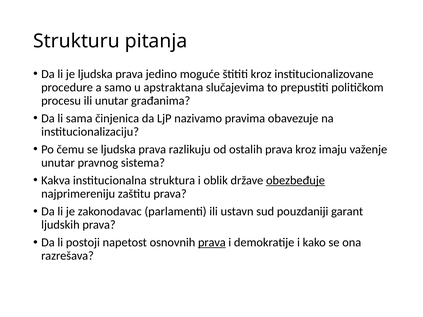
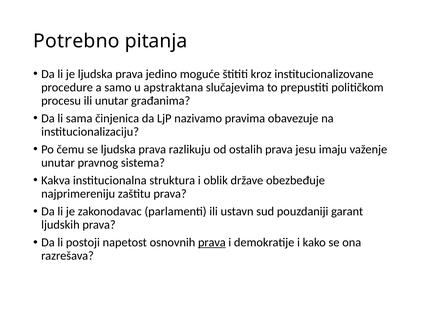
Strukturu: Strukturu -> Potrebno (76, 41)
prava kroz: kroz -> jesu (306, 149)
obezbeđuje underline: present -> none (296, 181)
